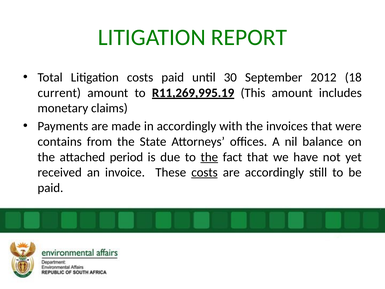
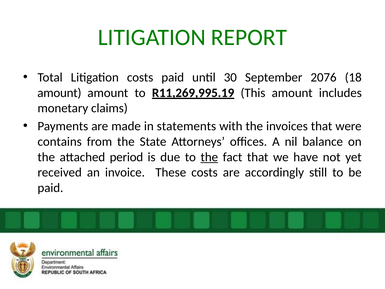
2012: 2012 -> 2076 (324, 77)
current: current -> amount (59, 93)
in accordingly: accordingly -> statements (186, 126)
costs underline: present -> none (205, 172)
